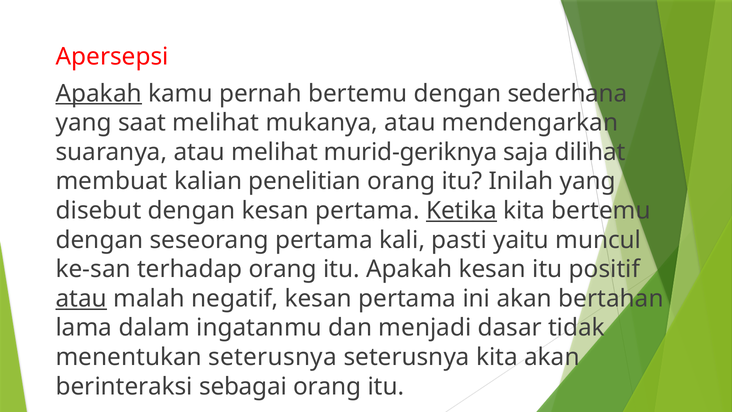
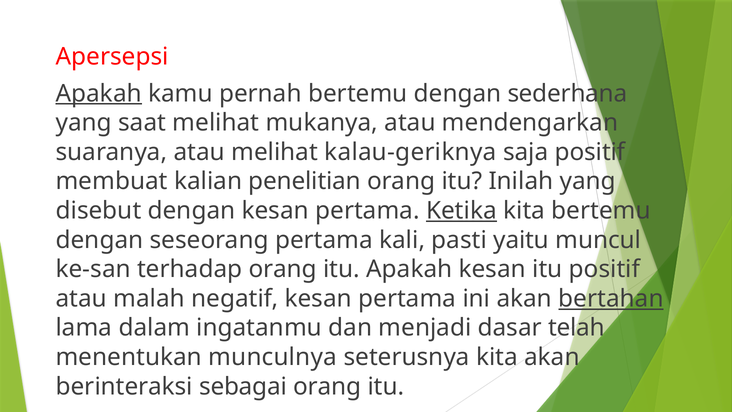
murid-geriknya: murid-geriknya -> kalau-geriknya (410, 152)
saja dilihat: dilihat -> positif (590, 152)
atau underline: present -> none (81, 298)
bertahan underline: none -> present (611, 298)
tidak: tidak -> telah (577, 328)
menentukan seterusnya: seterusnya -> munculnya (273, 357)
